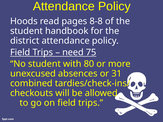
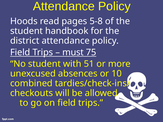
8-8: 8-8 -> 5-8 (96, 21)
need: need -> must (73, 52)
80: 80 -> 51 (89, 64)
31: 31 -> 10 (117, 74)
